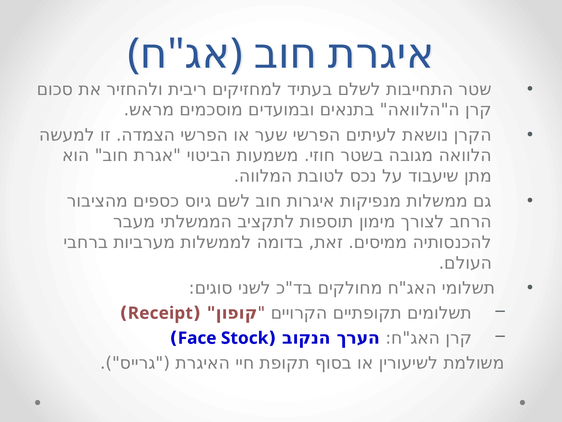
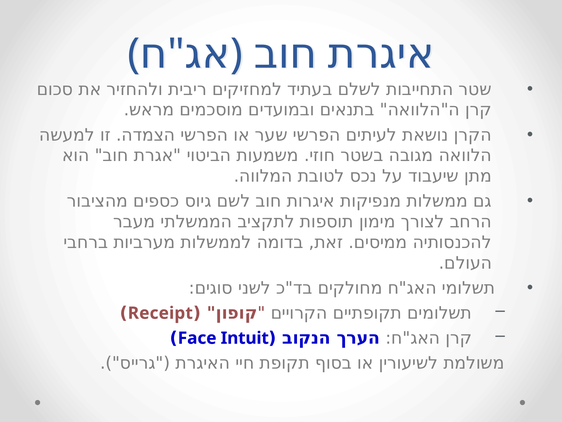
Stock: Stock -> Intuit (245, 338)
